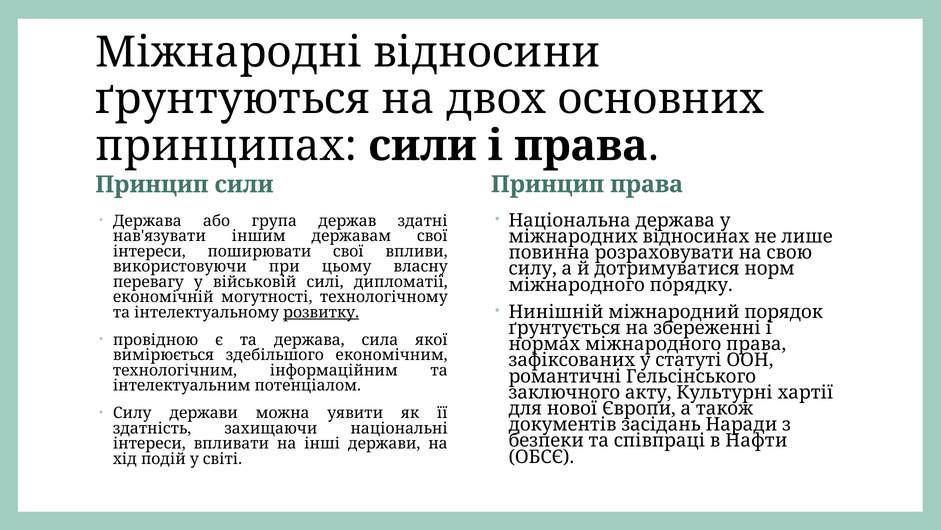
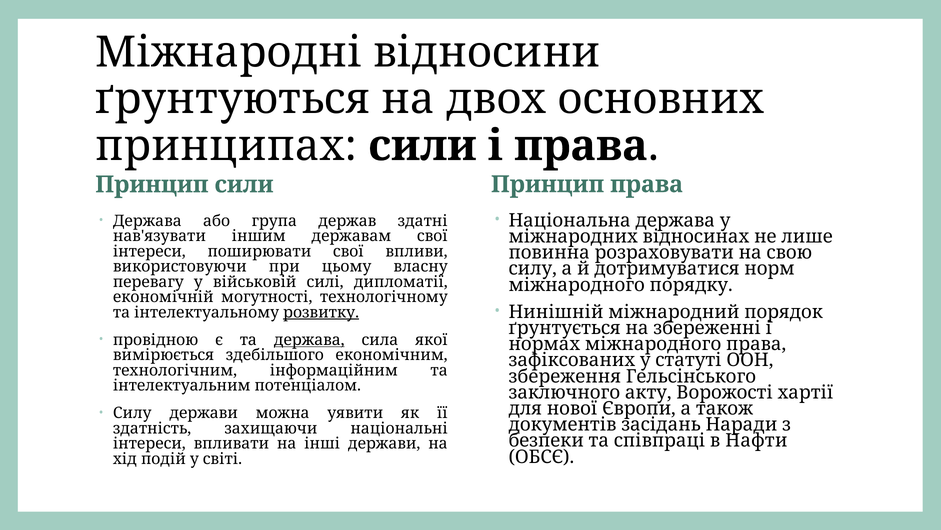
держава underline: none -> present (309, 340)
романтичні: романтичні -> збереження (565, 376)
Культурні: Культурні -> Ворожості (725, 392)
